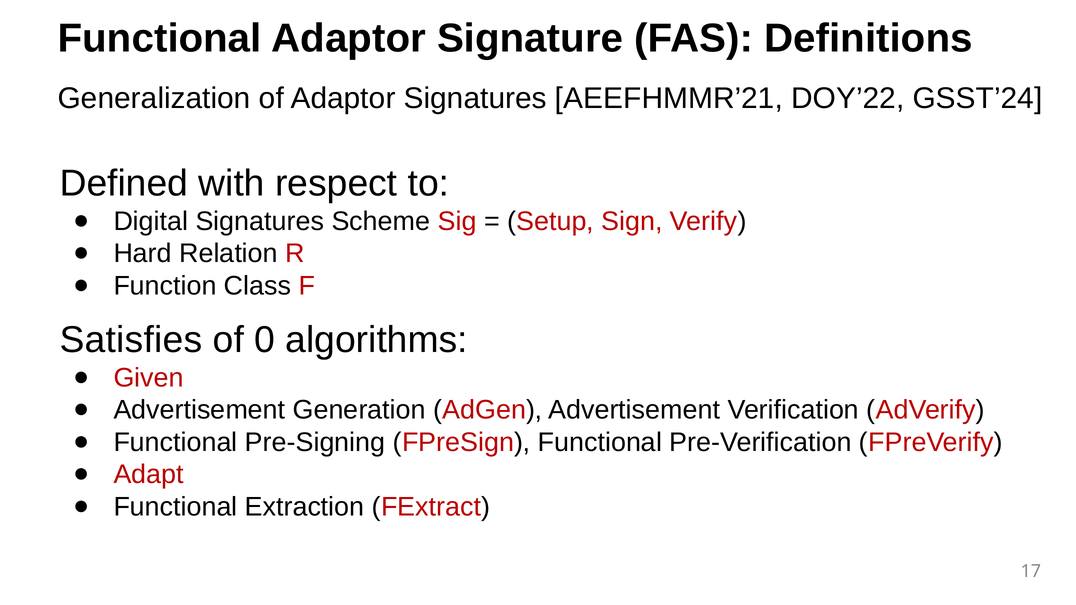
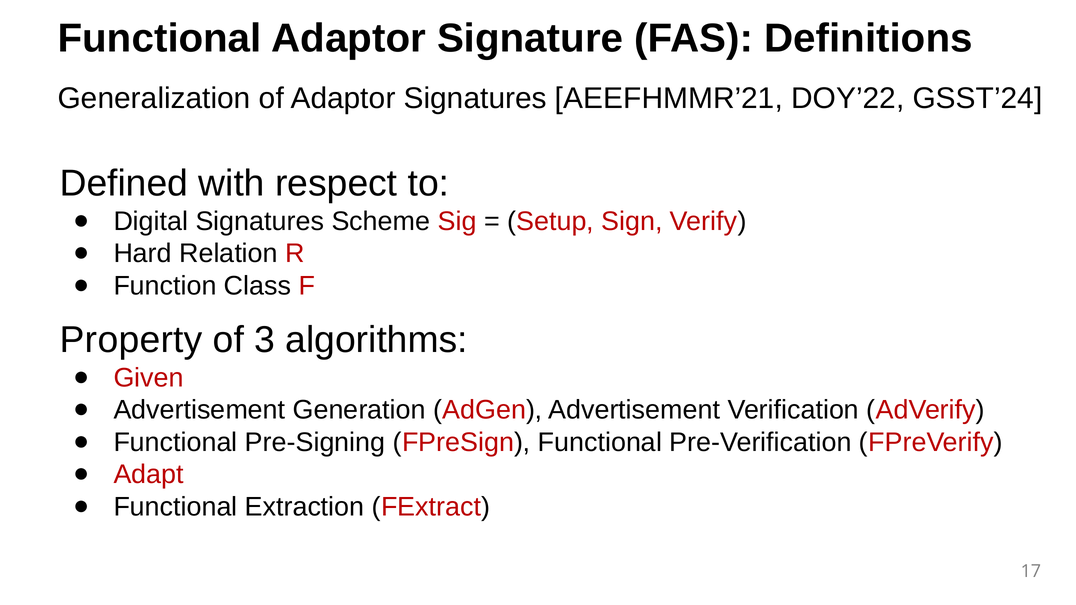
Satisfies: Satisfies -> Property (131, 340)
0: 0 -> 3 (265, 340)
